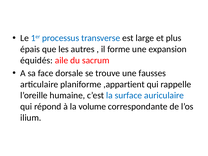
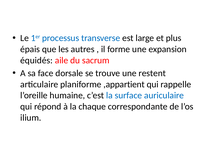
fausses: fausses -> restent (152, 73)
volume: volume -> chaque (92, 107)
